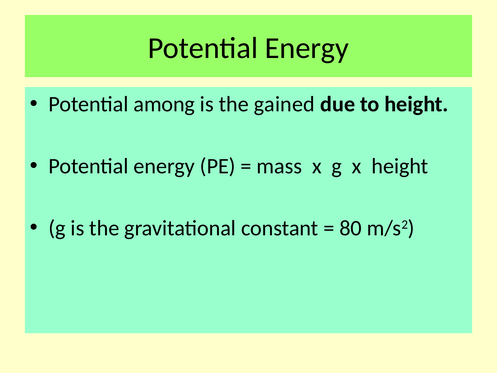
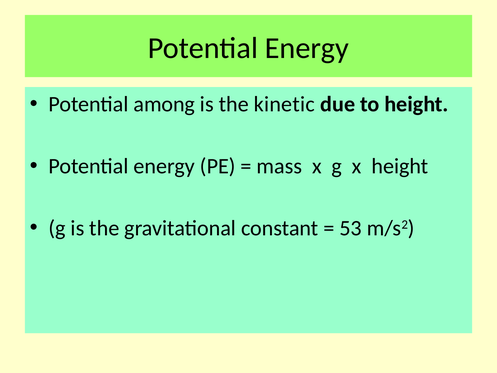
gained: gained -> kinetic (284, 104)
80: 80 -> 53 (351, 228)
